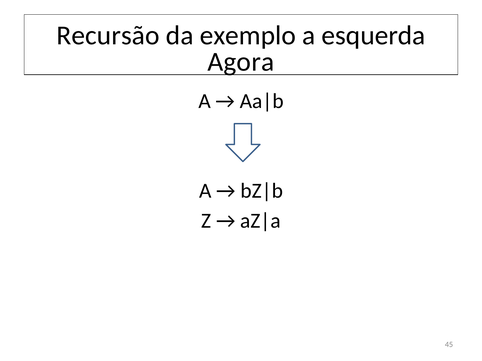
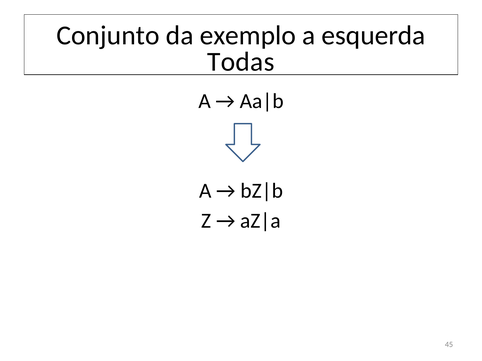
Recursão: Recursão -> Conjunto (108, 36)
Agora: Agora -> Todas (241, 62)
